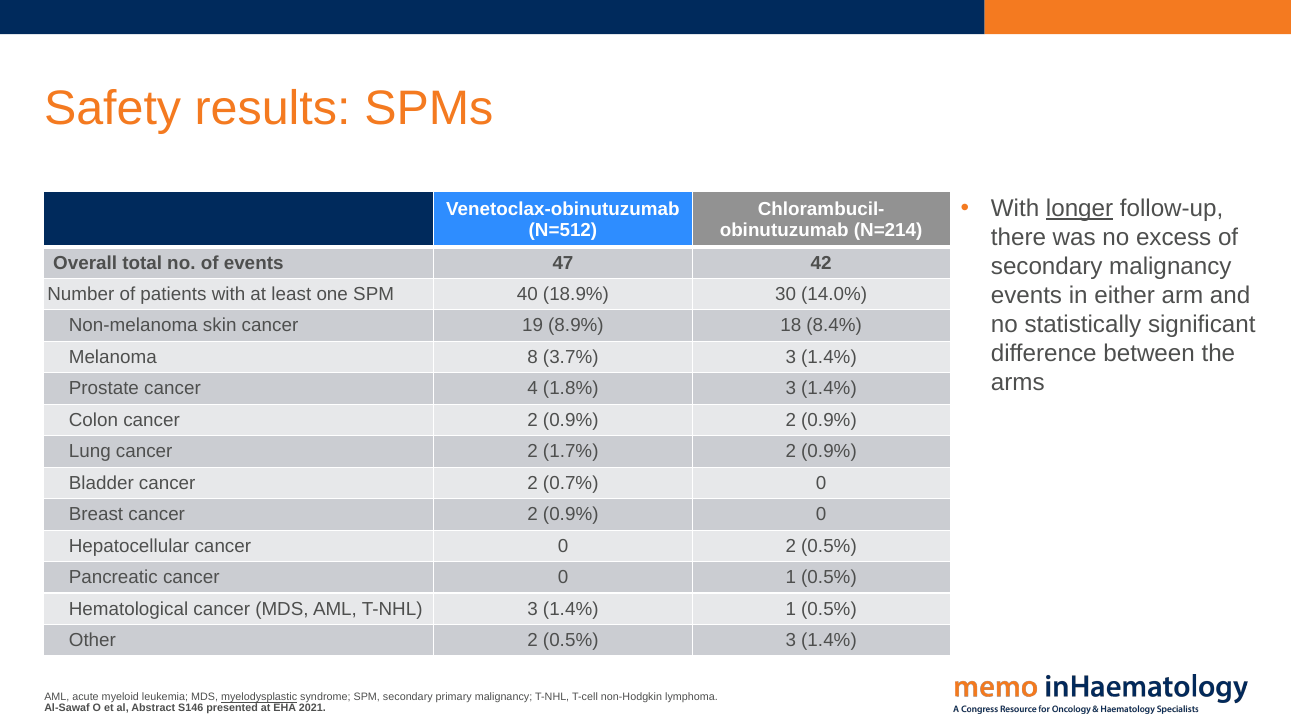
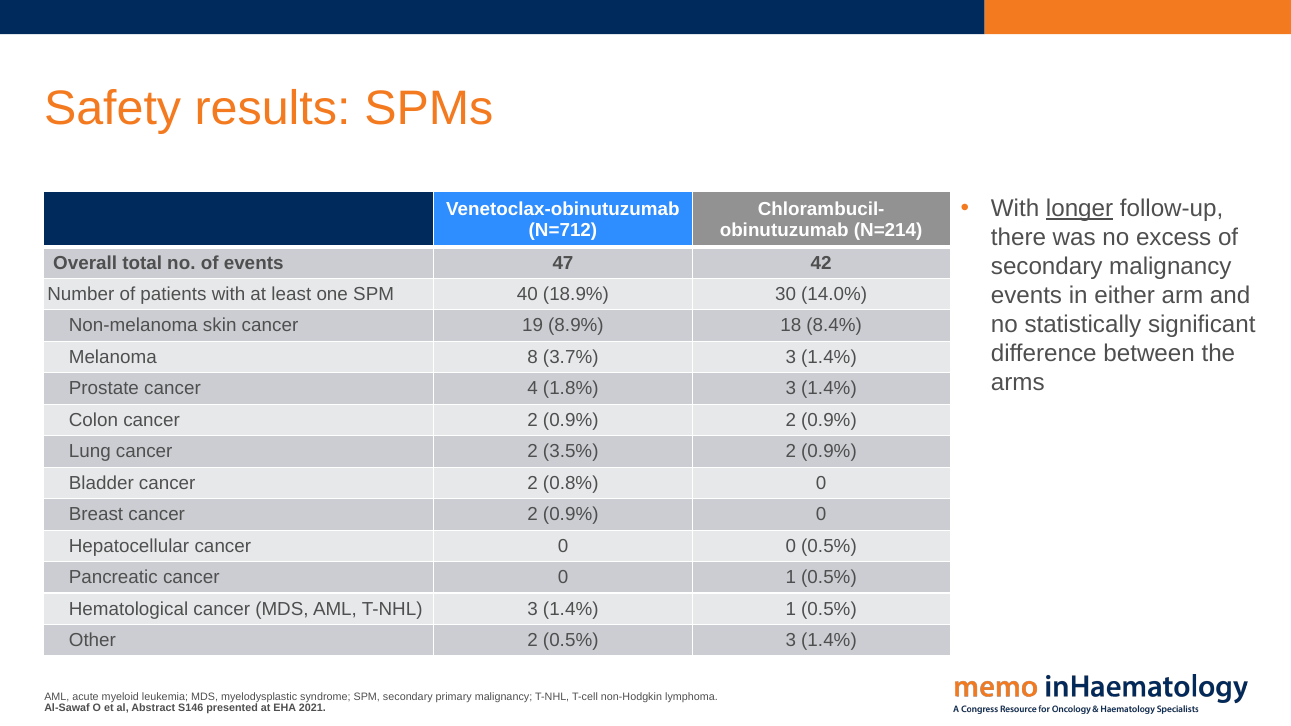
N=512: N=512 -> N=712 (563, 230)
1.7%: 1.7% -> 3.5% (571, 452)
0.7%: 0.7% -> 0.8% (571, 483)
0 2: 2 -> 0 (791, 546)
myelodysplastic underline: present -> none (259, 697)
